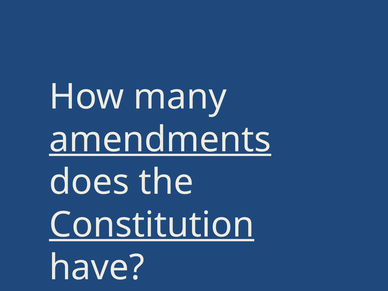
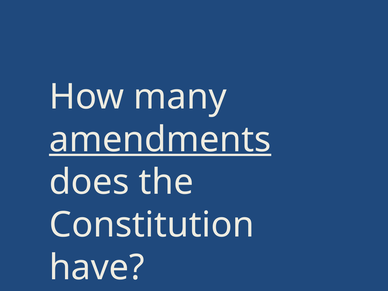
Constitution underline: present -> none (152, 225)
